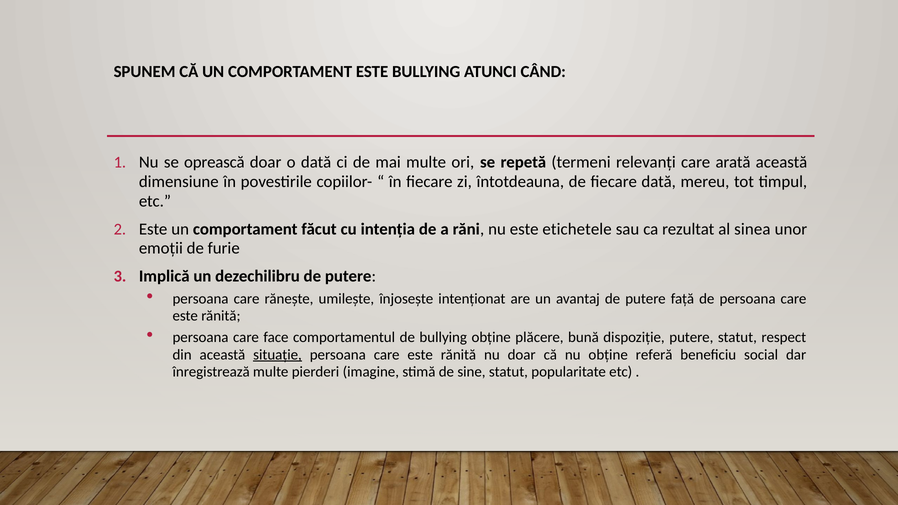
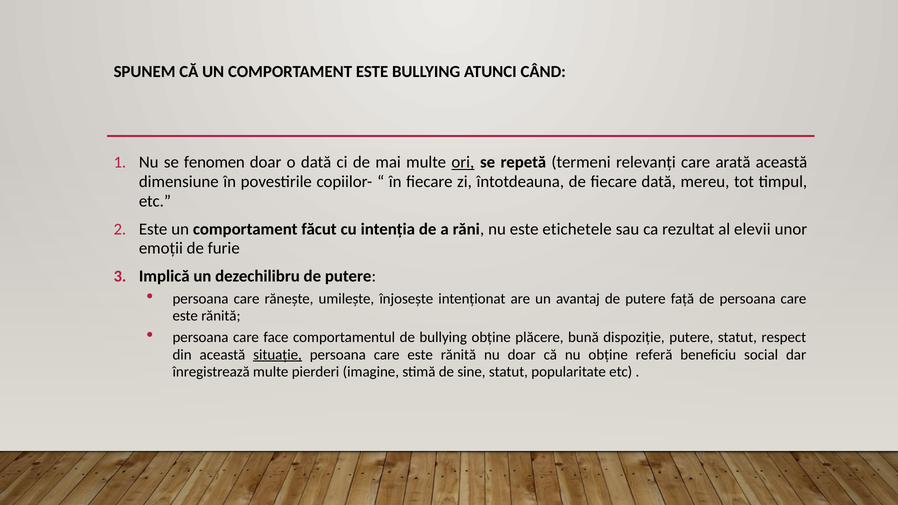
oprească: oprească -> fenomen (214, 162)
ori underline: none -> present (463, 162)
sinea: sinea -> elevii (752, 229)
